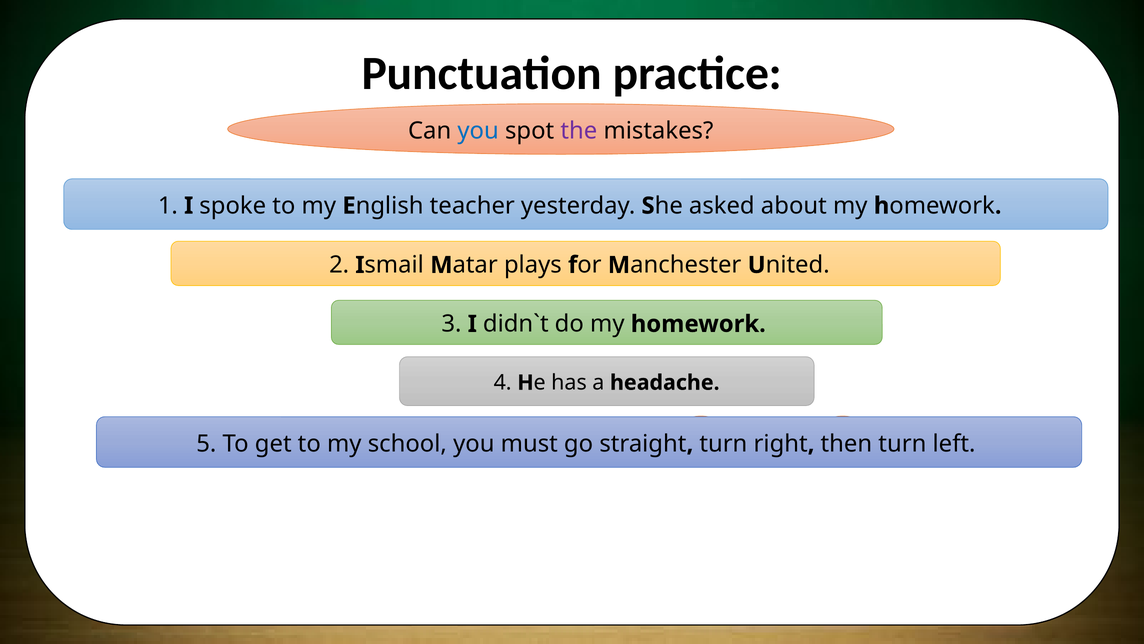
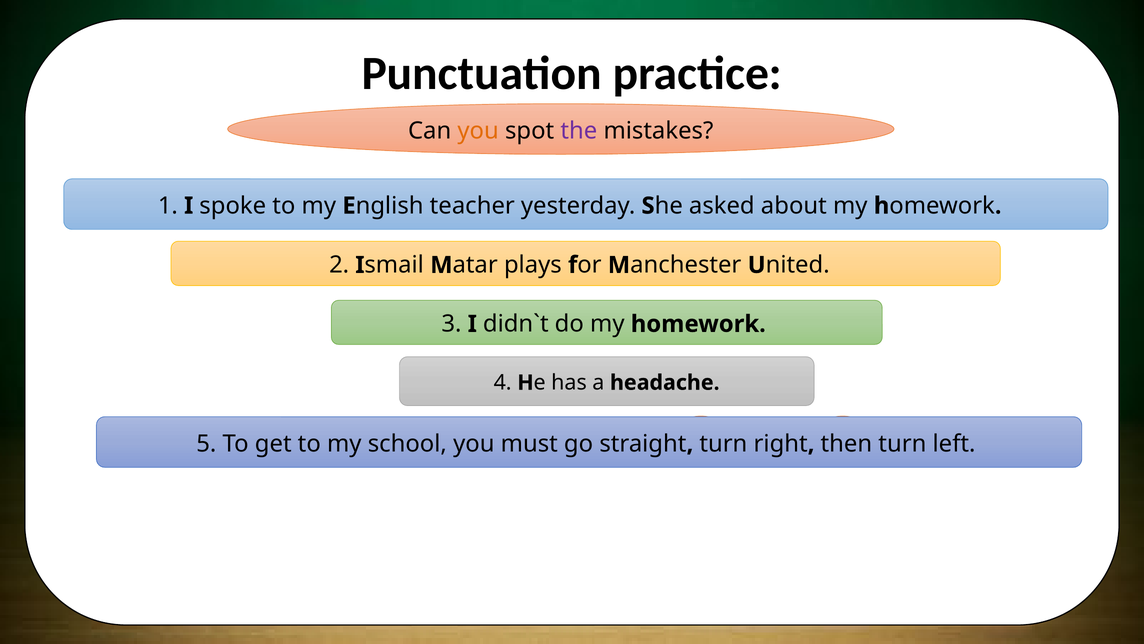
you colour: blue -> orange (478, 131)
